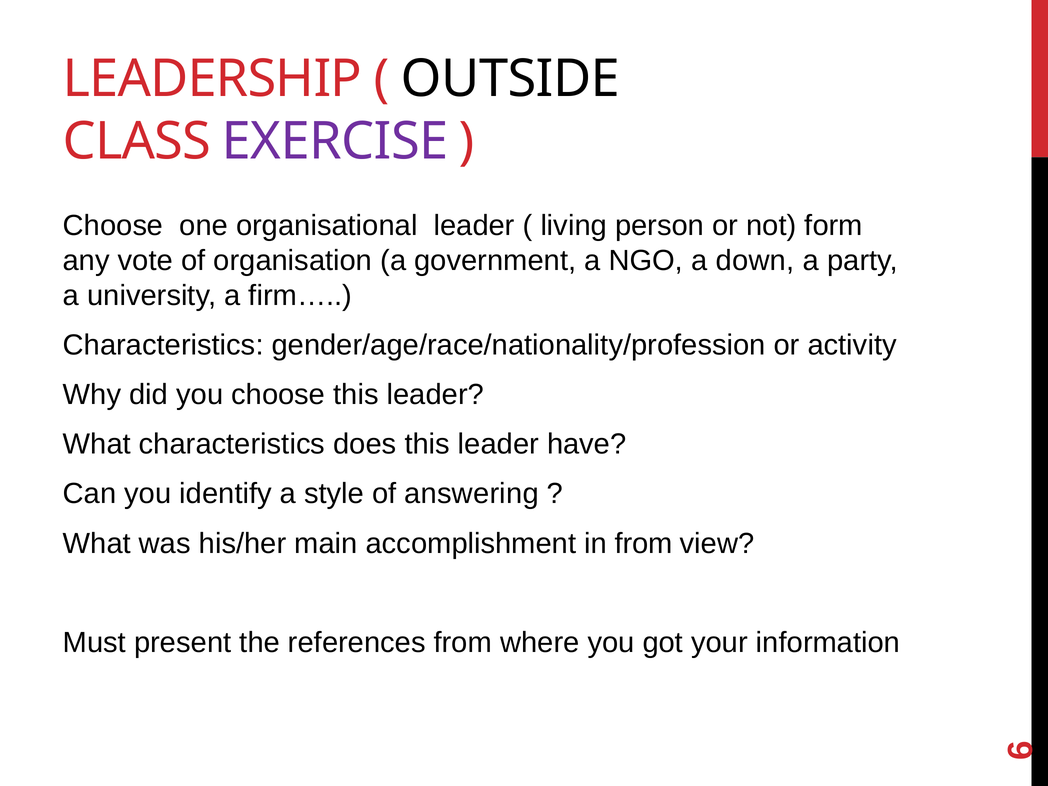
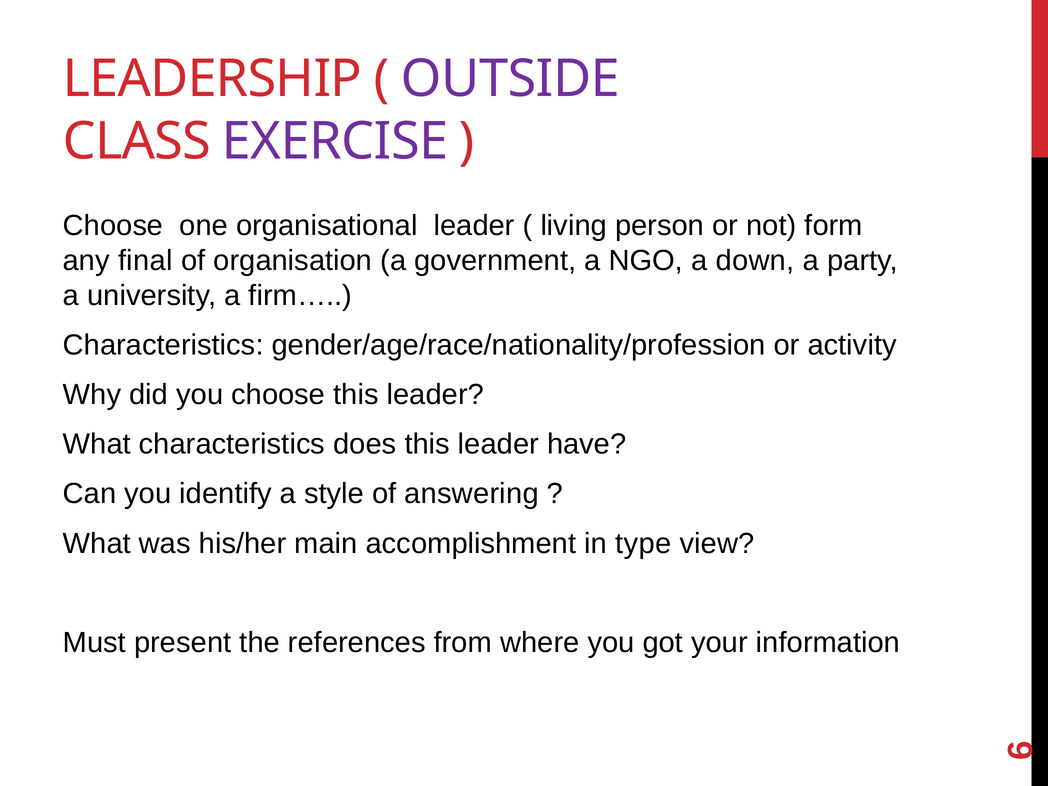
OUTSIDE colour: black -> purple (510, 79)
vote: vote -> final (145, 261)
in from: from -> type (643, 543)
